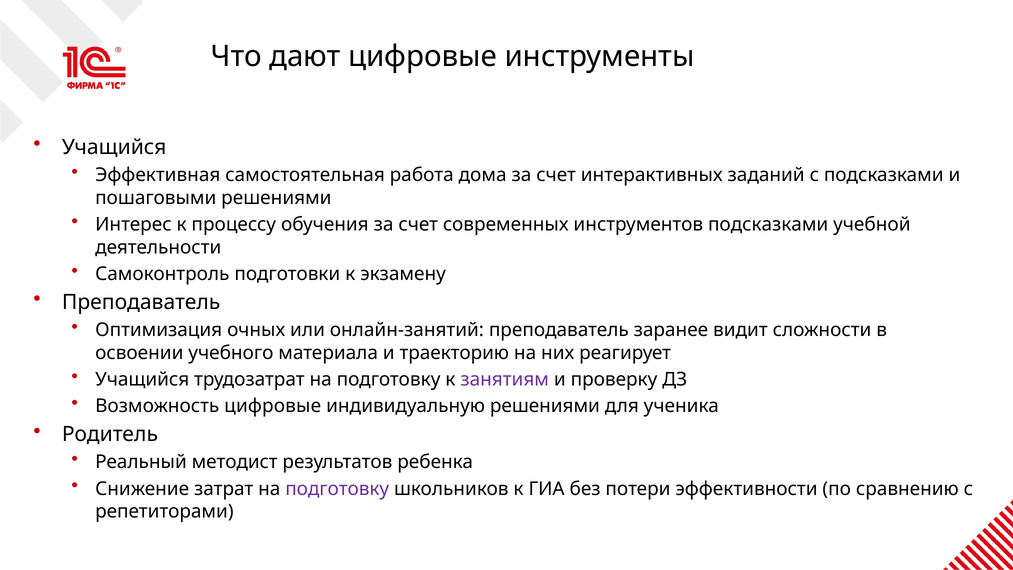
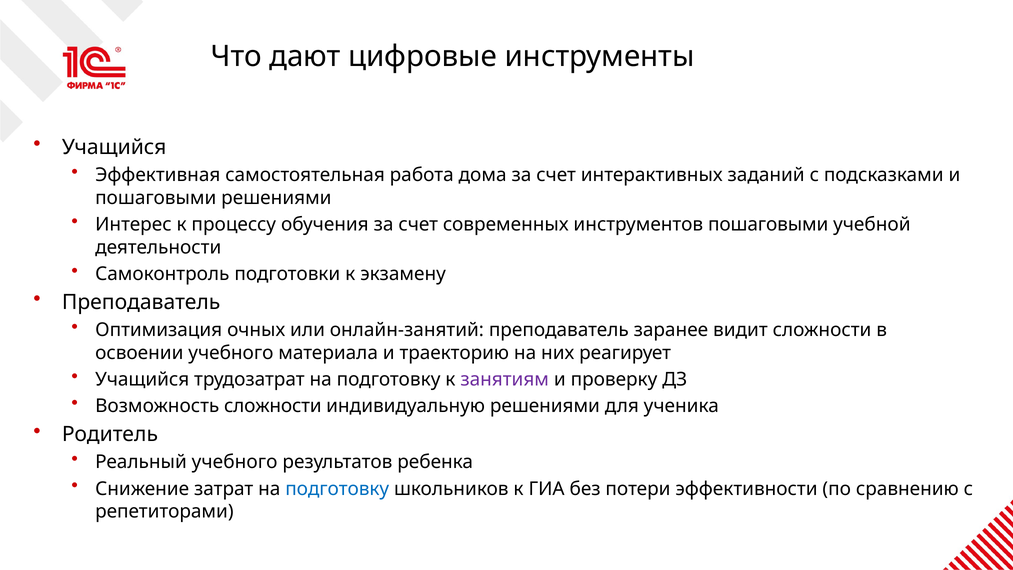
инструментов подсказками: подсказками -> пошаговыми (768, 224)
Возможность цифровые: цифровые -> сложности (273, 406)
Реальный методист: методист -> учебного (235, 462)
подготовку colour: purple -> blue (337, 489)
